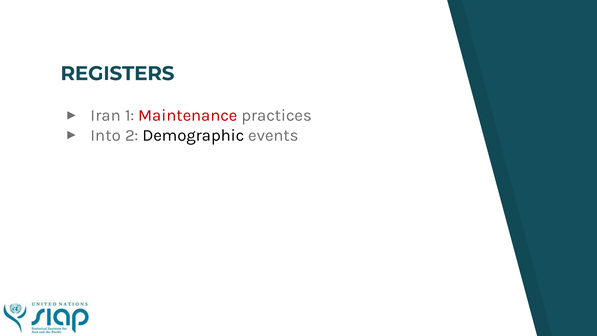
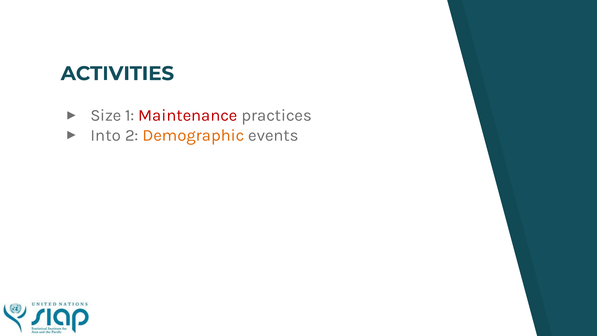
REGISTERS: REGISTERS -> ACTIVITIES (117, 74)
Iran: Iran -> Size (106, 115)
Demographic colour: black -> orange (193, 135)
